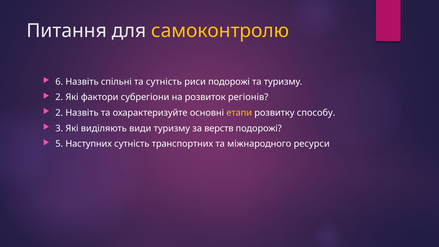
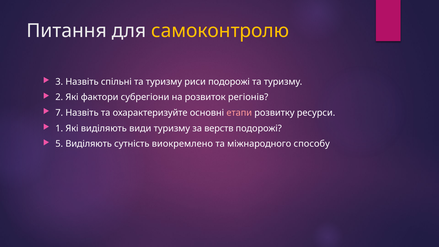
6: 6 -> 3 (59, 82)
спільні та сутність: сутність -> туризму (164, 82)
2: 2 -> 7 (59, 113)
етапи colour: yellow -> pink (239, 113)
способу: способу -> ресурси (316, 113)
3: 3 -> 1 (59, 128)
5 Наступних: Наступних -> Виділяють (89, 144)
транспортних: транспортних -> виокремлено (182, 144)
ресурси: ресурси -> способу (312, 144)
